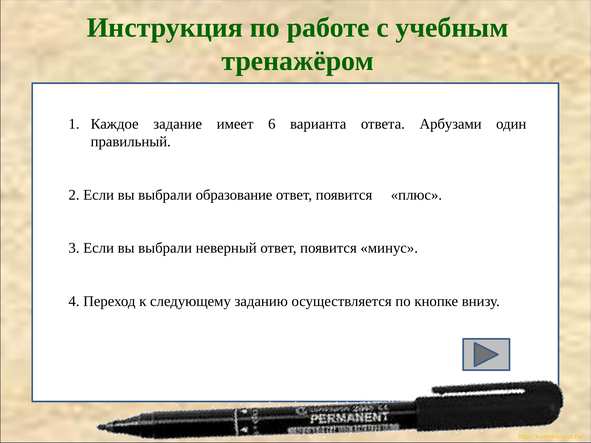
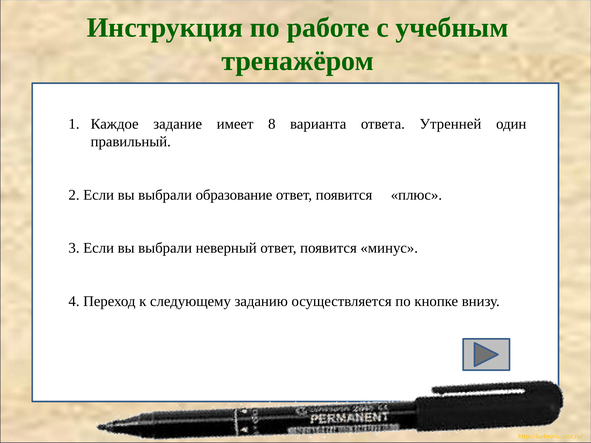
6: 6 -> 8 (272, 124)
Арбузами: Арбузами -> Утренней (450, 124)
